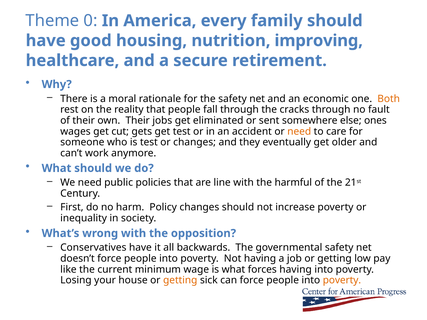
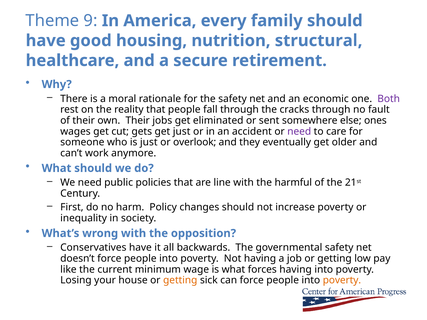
0: 0 -> 9 (91, 21)
improving: improving -> structural (319, 41)
Both colour: orange -> purple (389, 99)
get test: test -> just (182, 131)
need colour: orange -> purple (299, 131)
is test: test -> just (149, 142)
or changes: changes -> overlook (195, 142)
